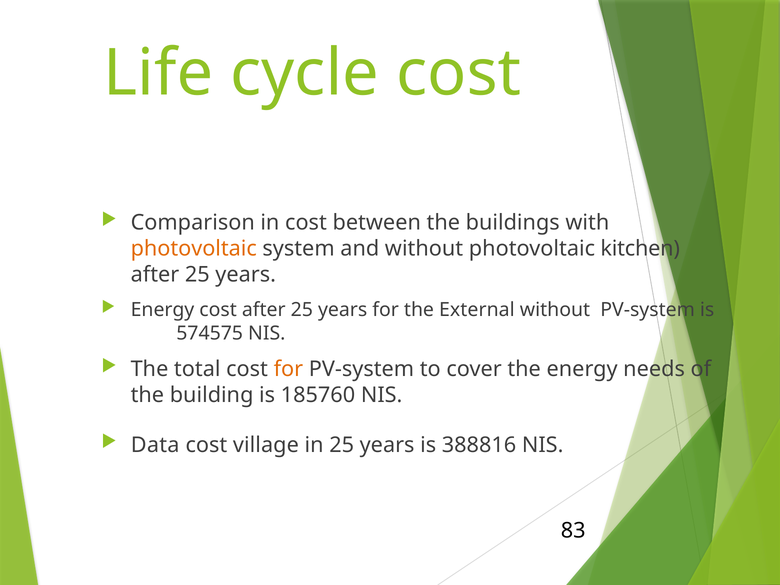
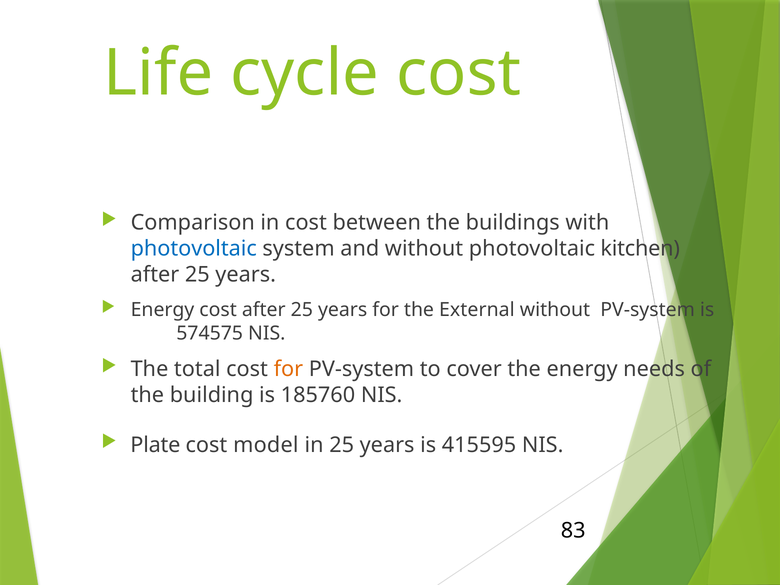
photovoltaic colour: orange -> blue (194, 248)
Data: Data -> Plate (155, 445)
village: village -> model (266, 445)
388816: 388816 -> 415595 (479, 445)
